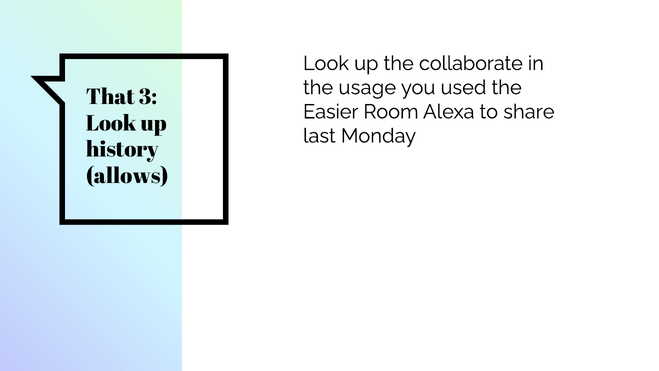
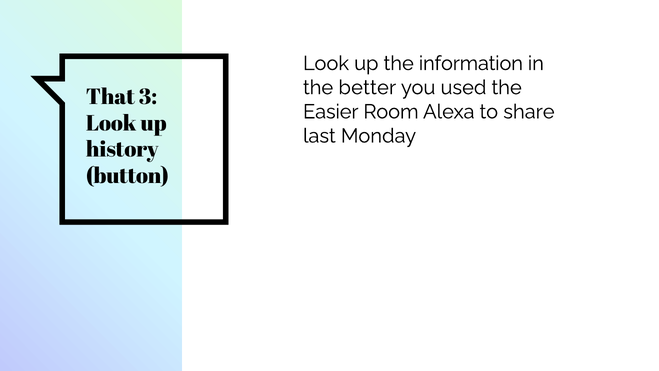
collaborate: collaborate -> information (471, 63)
usage: usage -> better (367, 87)
allows: allows -> button (127, 176)
